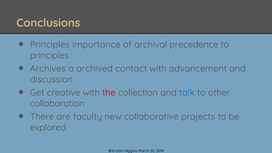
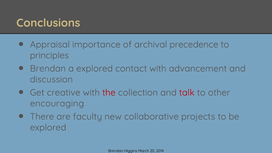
Principles: Principles -> Appraisal (50, 45)
Archives: Archives -> Brendan (48, 69)
a archived: archived -> explored (95, 69)
talk colour: blue -> red (187, 93)
collaboration: collaboration -> encouraging (57, 103)
